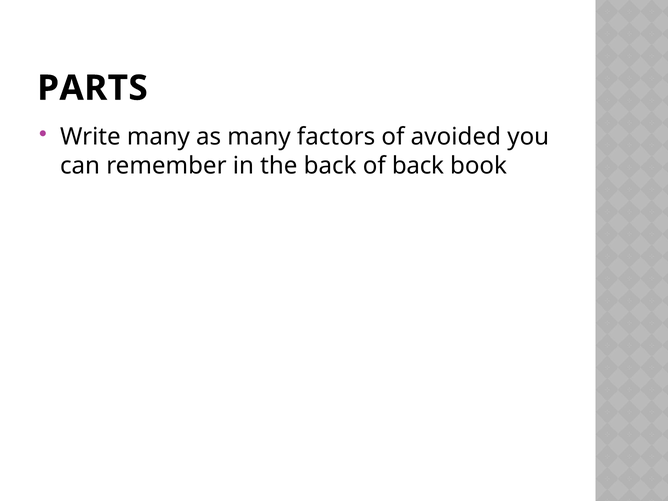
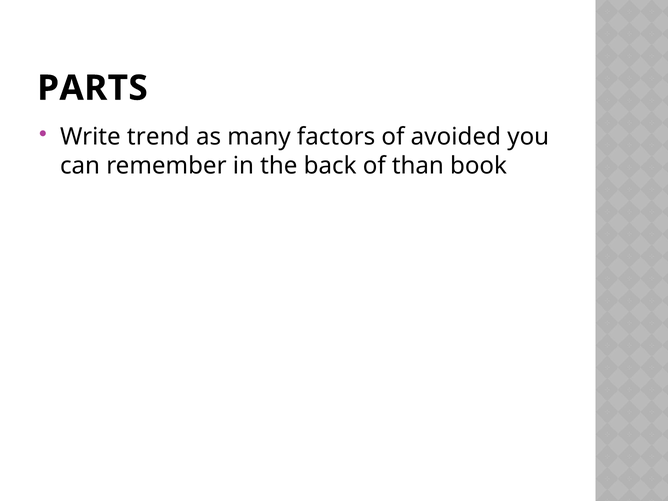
Write many: many -> trend (158, 137)
of back: back -> than (418, 166)
